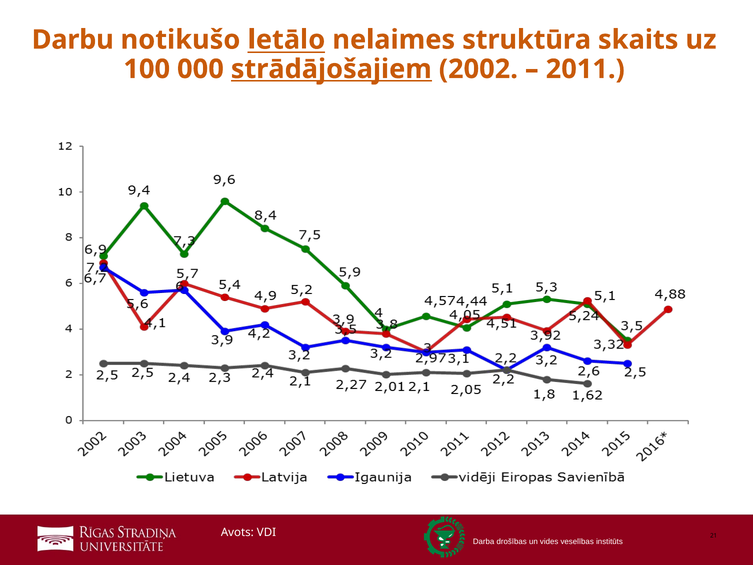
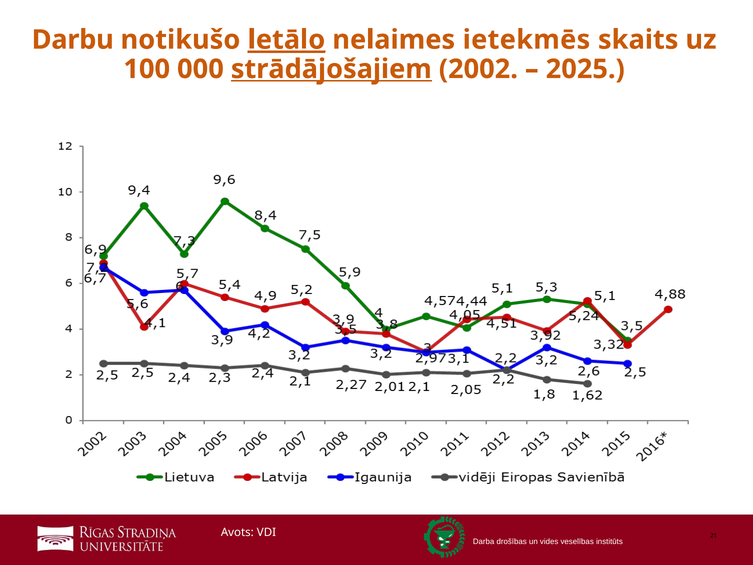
letālo underline: none -> present (286, 40)
struktūra: struktūra -> ietekmēs (526, 40)
2011: 2011 -> 2025 (585, 69)
